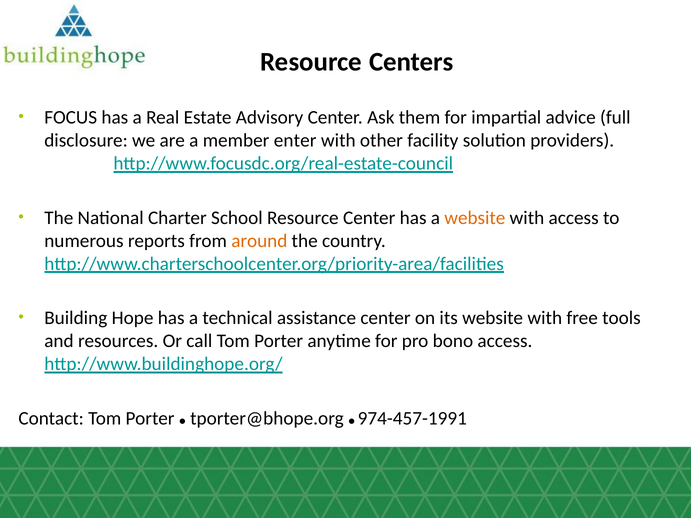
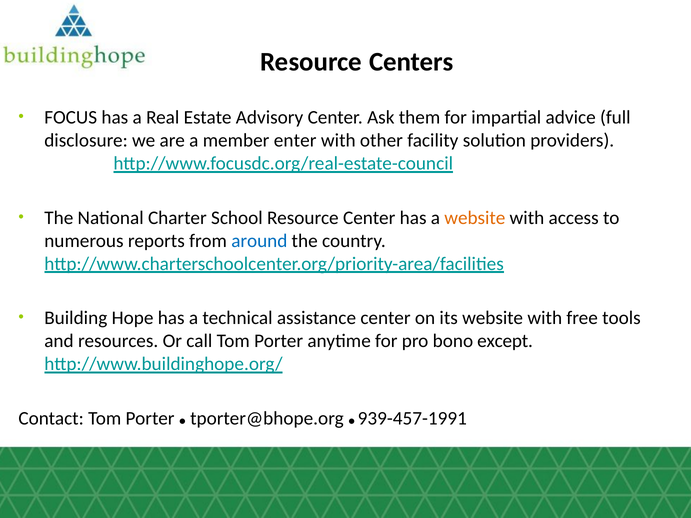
around colour: orange -> blue (259, 241)
bono access: access -> except (505, 341)
974-457-1991: 974-457-1991 -> 939-457-1991 (412, 418)
